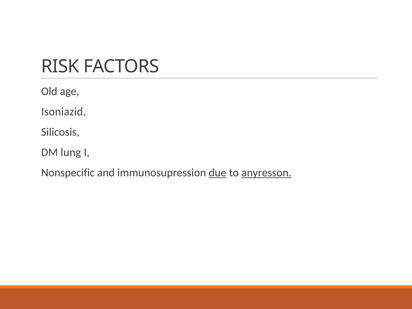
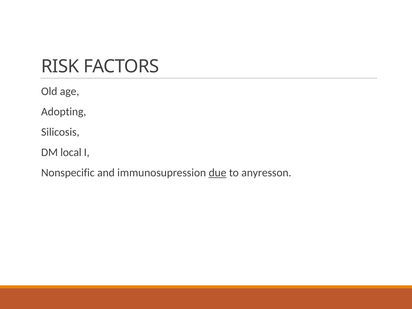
Isoniazid: Isoniazid -> Adopting (64, 112)
lung: lung -> local (71, 152)
anyresson underline: present -> none (266, 173)
